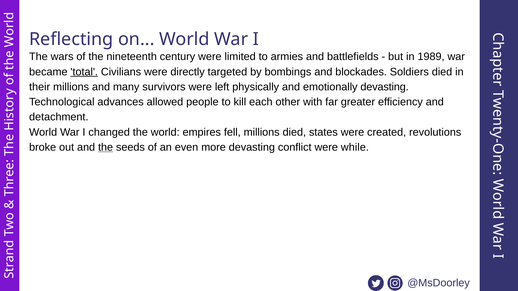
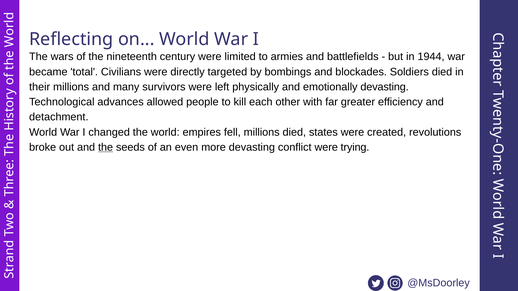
1989: 1989 -> 1944 (431, 57)
total underline: present -> none (84, 72)
while: while -> trying (355, 147)
